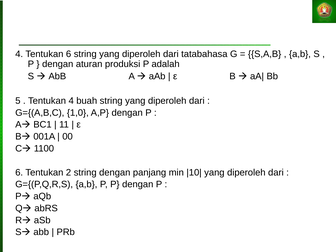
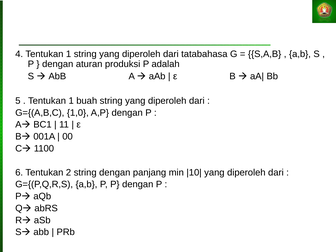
4 Tentukan 6: 6 -> 1 (69, 54)
4: 4 -> 1 (71, 101)
